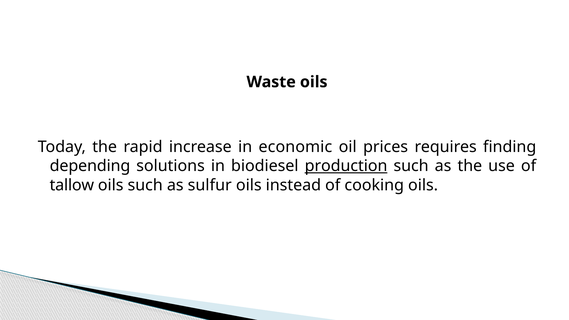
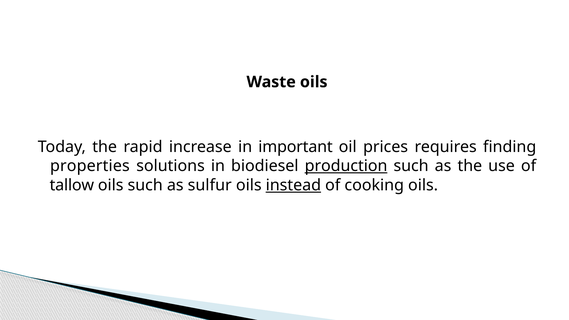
economic: economic -> important (296, 147)
depending: depending -> properties (90, 166)
instead underline: none -> present (293, 185)
